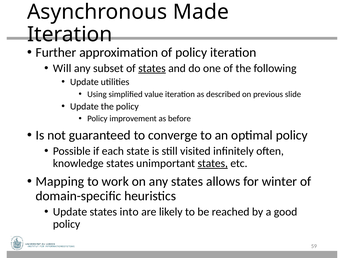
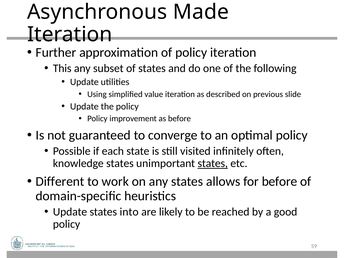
Will: Will -> This (62, 68)
states underline: present -> none (152, 68)
Mapping: Mapping -> Different (60, 182)
for winter: winter -> before (279, 182)
